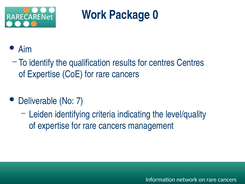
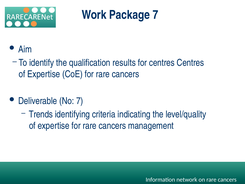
Package 0: 0 -> 7 (155, 15)
Leiden: Leiden -> Trends (41, 114)
